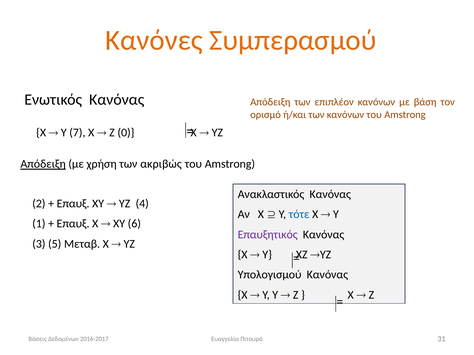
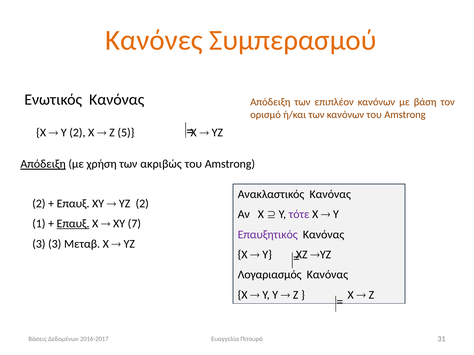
Y 7: 7 -> 2 (77, 133)
0: 0 -> 5 (126, 133)
YZ 4: 4 -> 2 (142, 204)
τότε colour: blue -> purple (299, 215)
Επαυξ underline: none -> present (73, 224)
6: 6 -> 7 (134, 224)
3 5: 5 -> 3 (55, 244)
Υπολογισμού: Υπολογισμού -> Λογαριασμός (270, 275)
